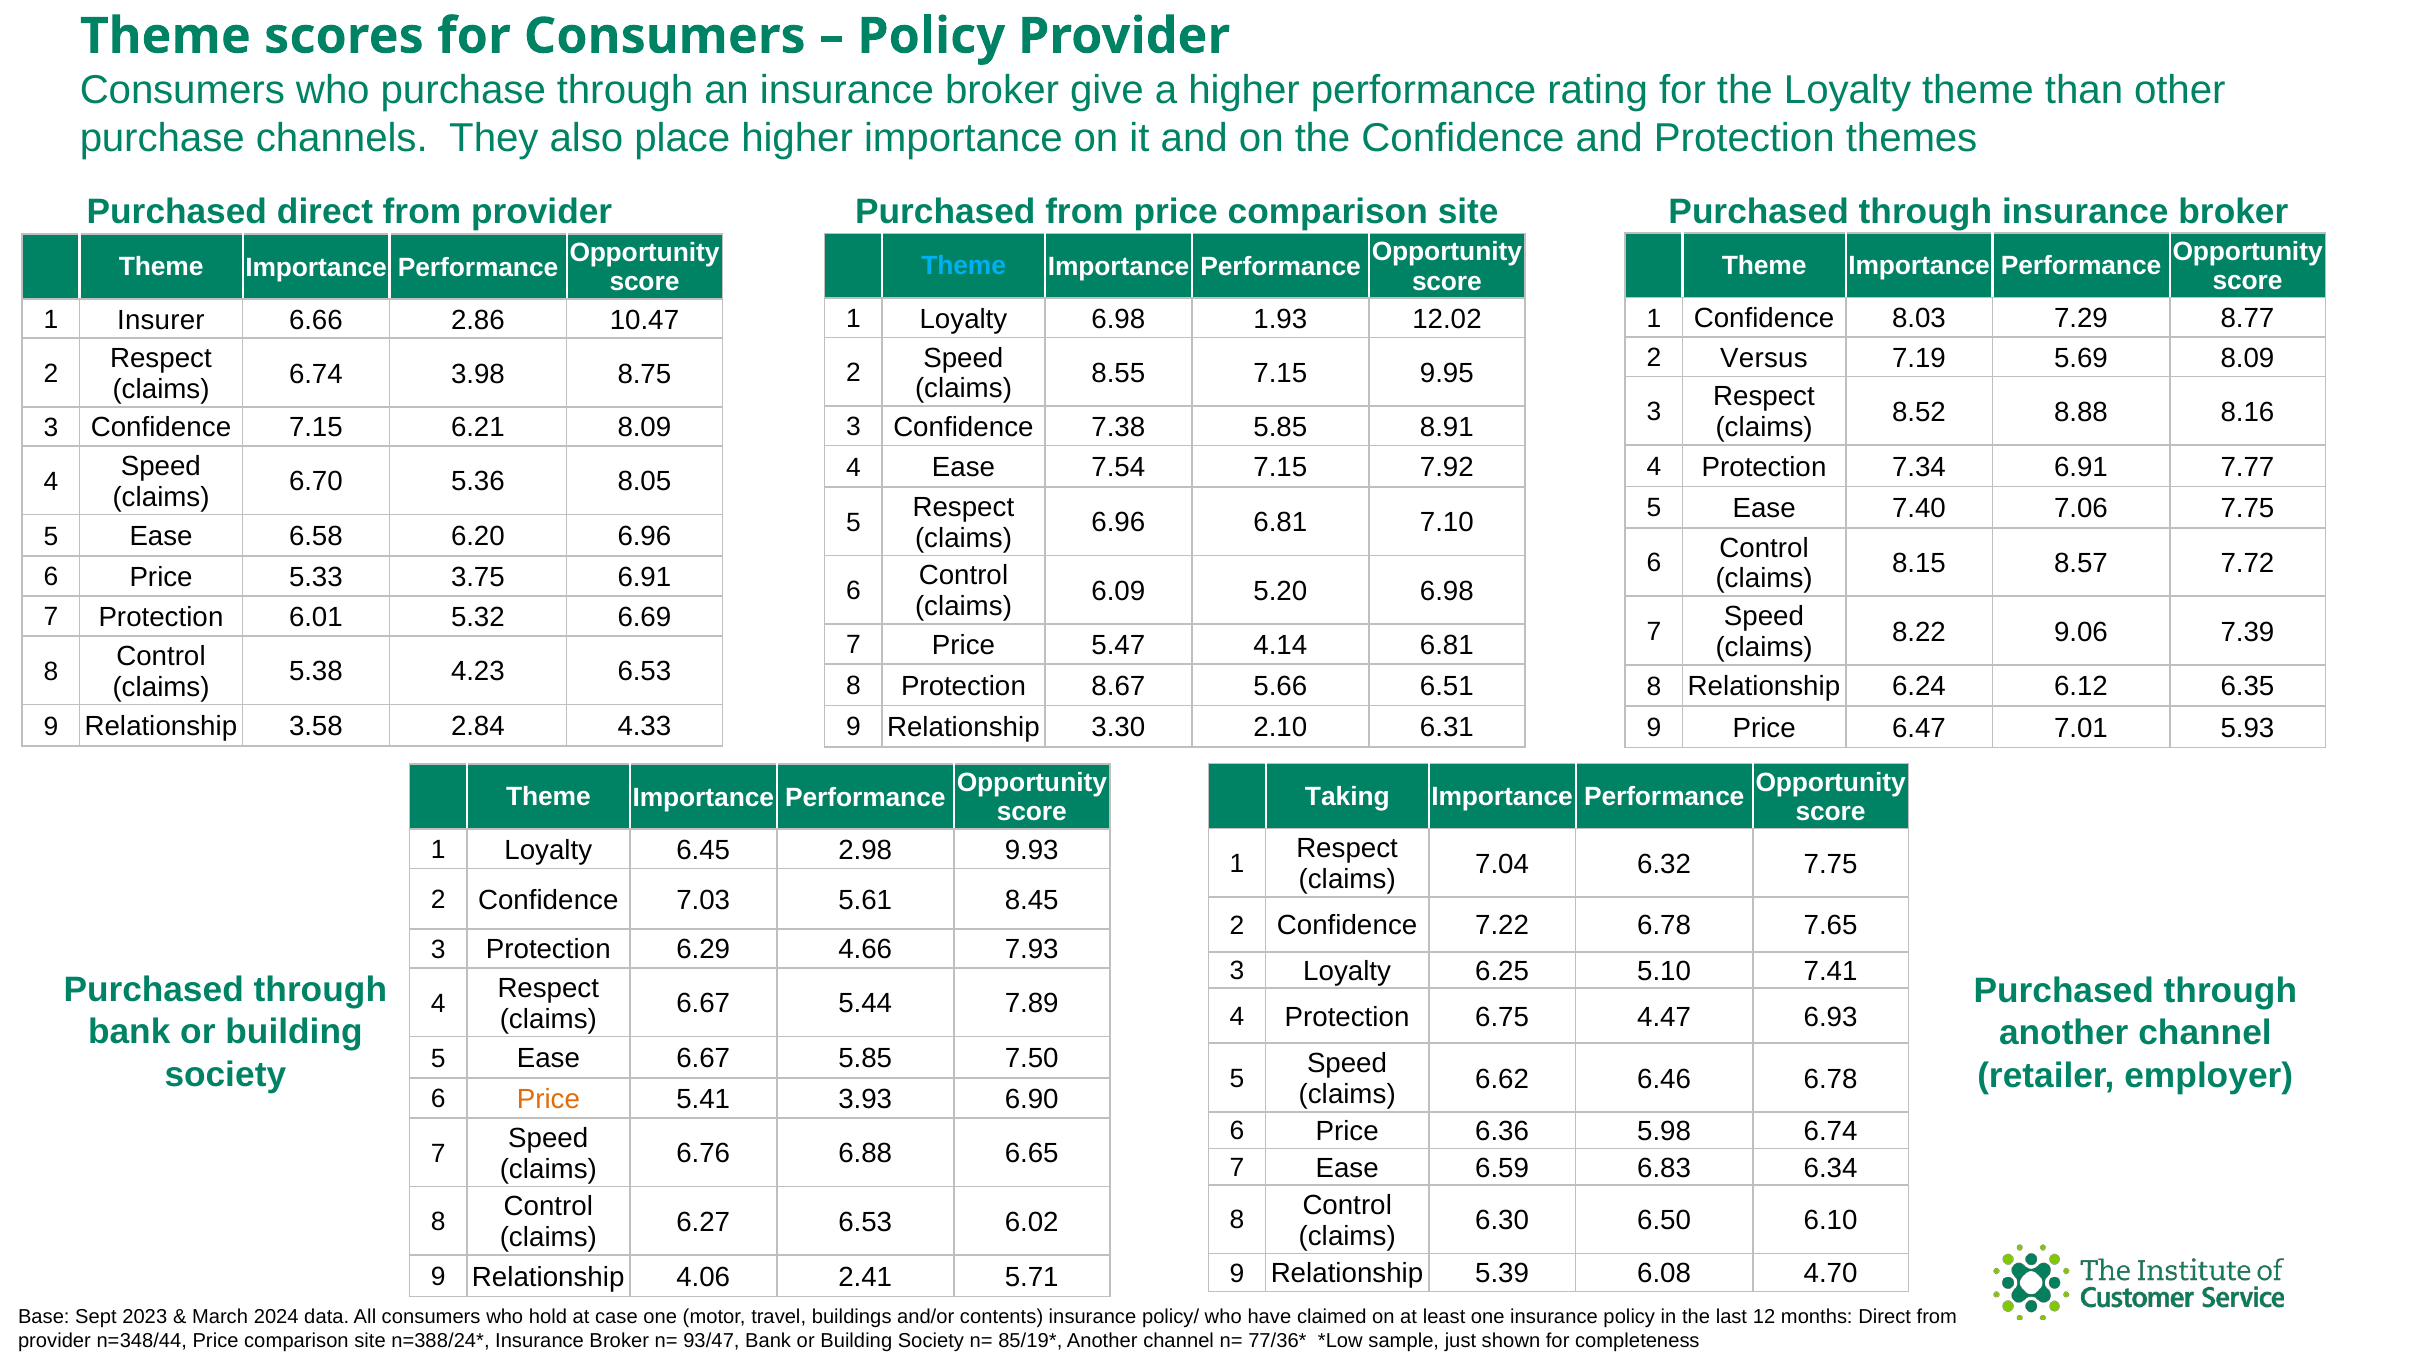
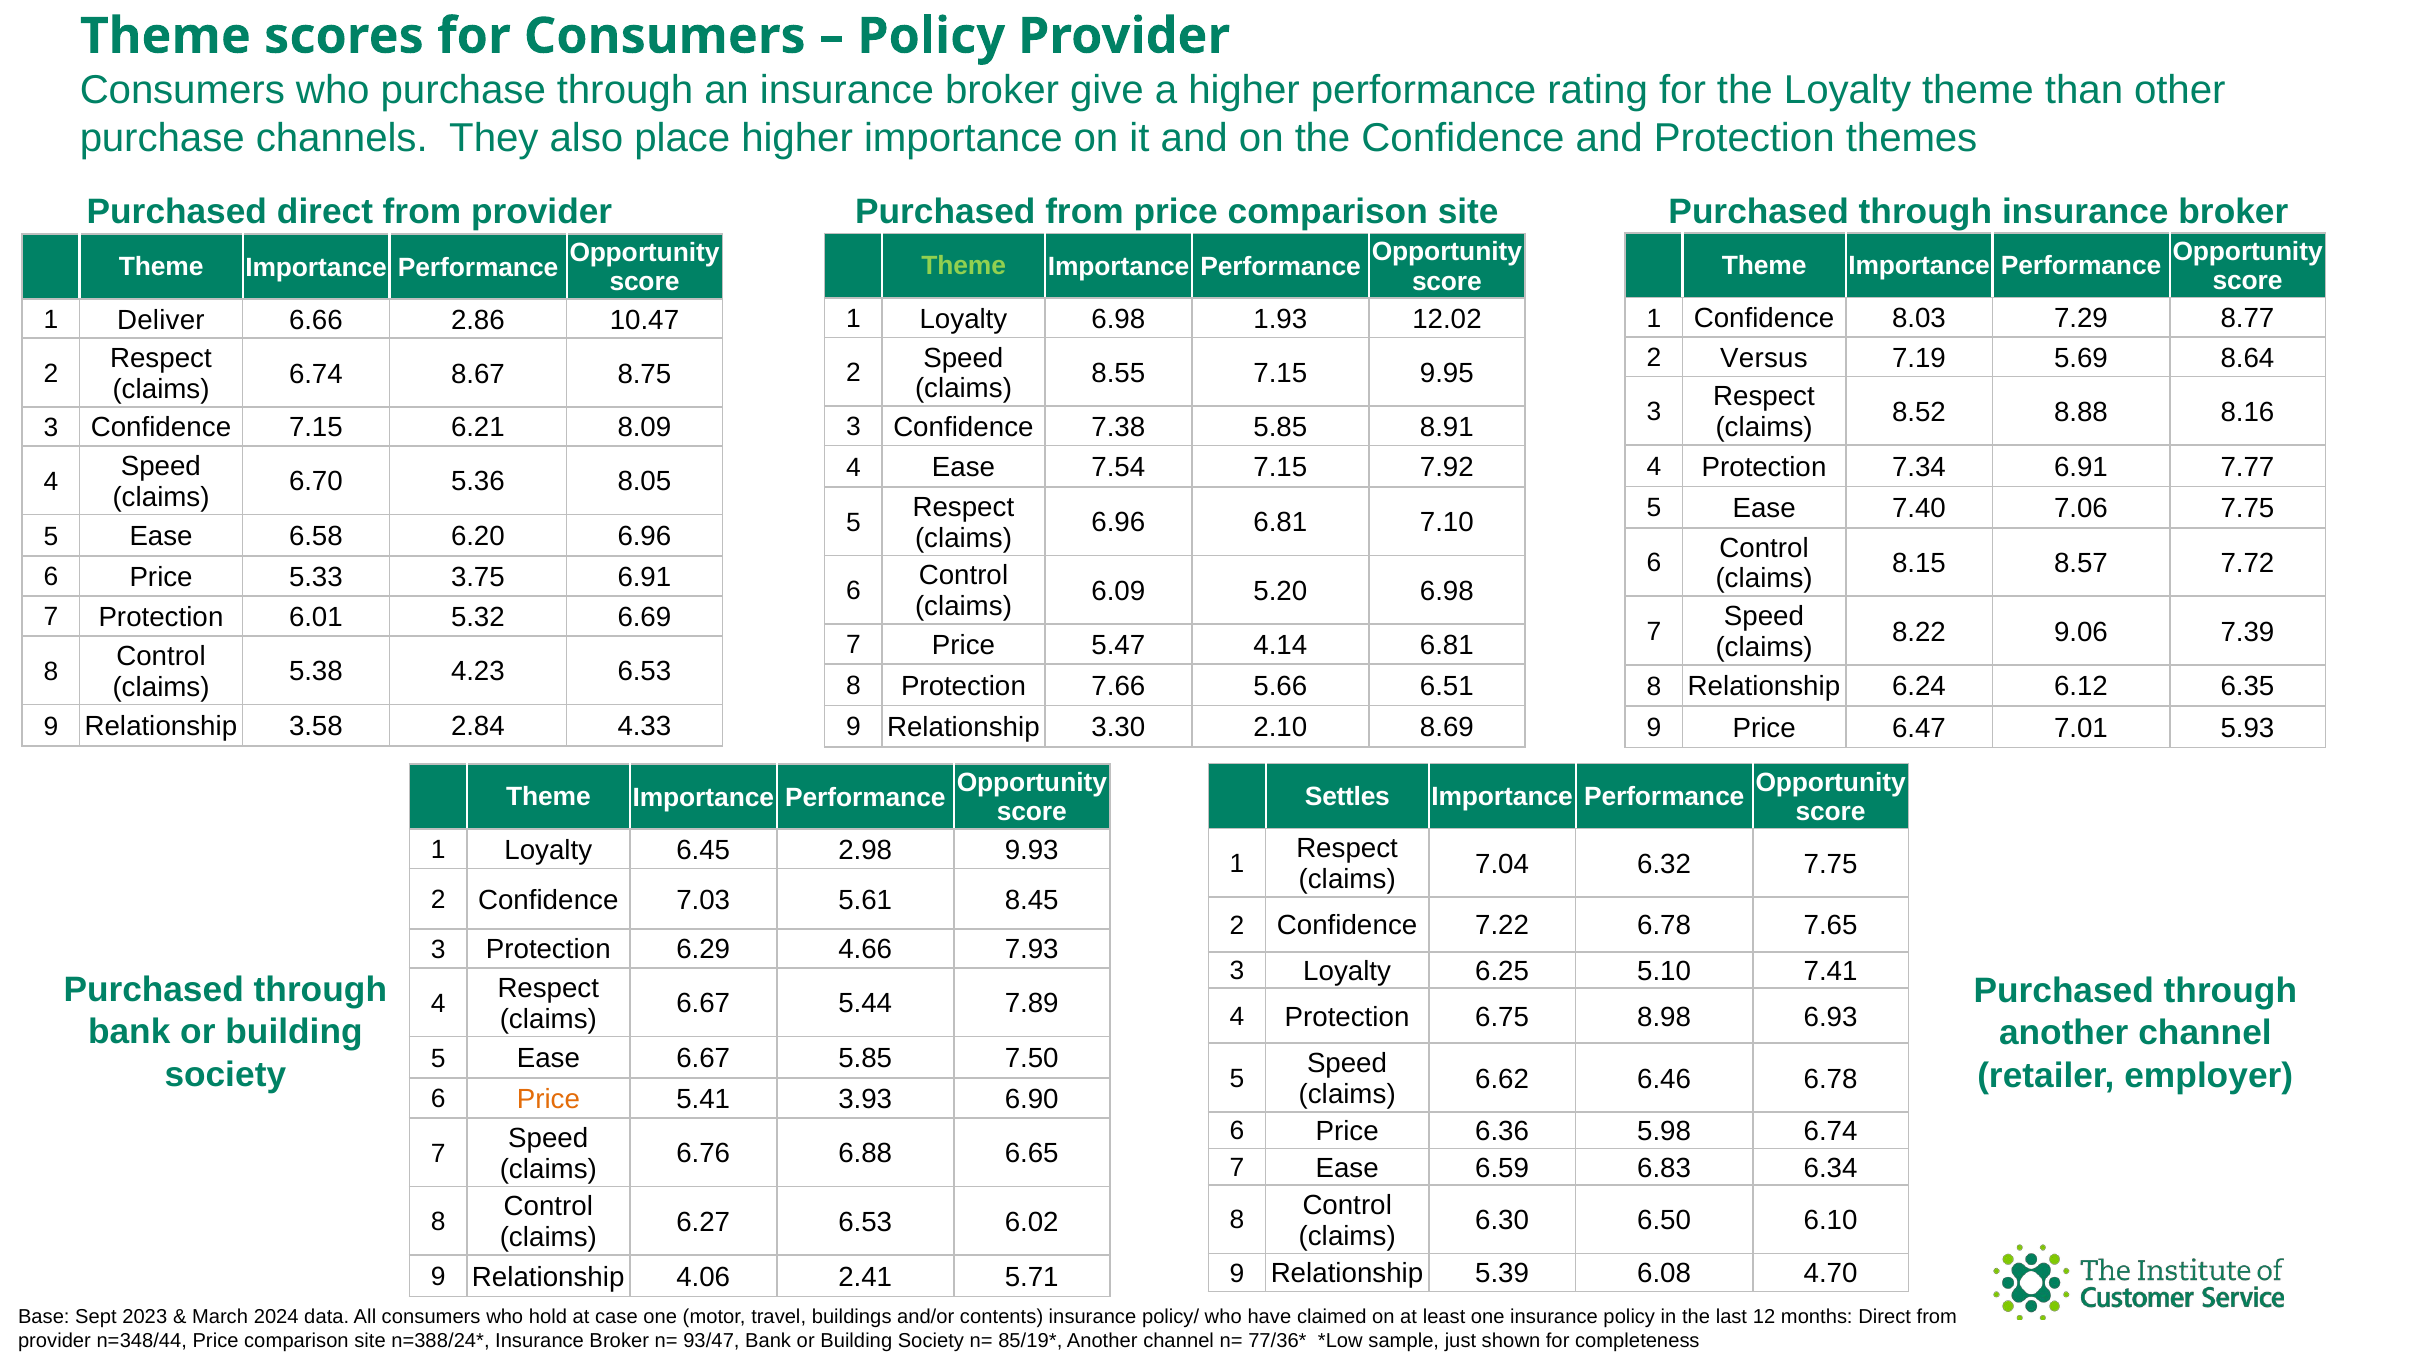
Theme colour: light blue -> light green (964, 266)
Insurer: Insurer -> Deliver (161, 320)
5.69 8.09: 8.09 -> 8.64 (2247, 358)
3.98: 3.98 -> 8.67 (478, 374)
8.67: 8.67 -> 7.66 (1118, 686)
6.31: 6.31 -> 8.69 (1447, 727)
Taking: Taking -> Settles (1347, 796)
4.47: 4.47 -> 8.98 (1664, 1017)
